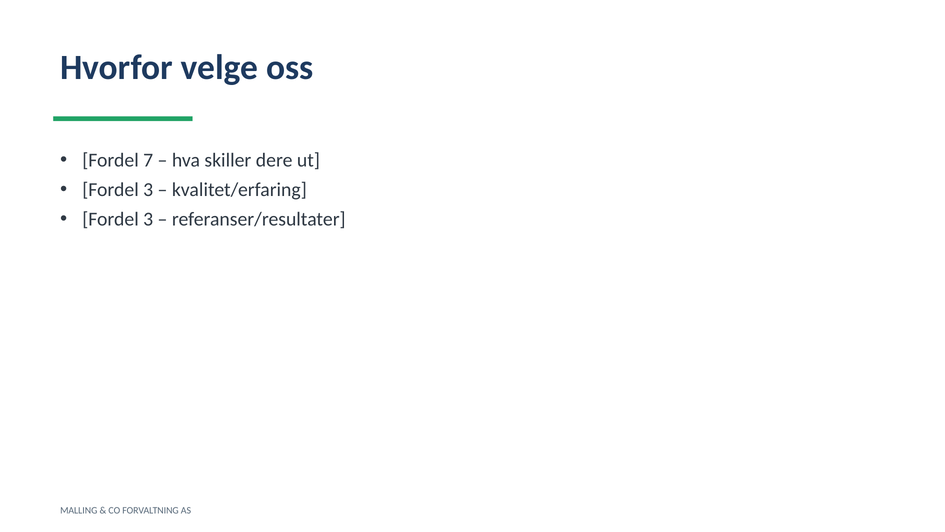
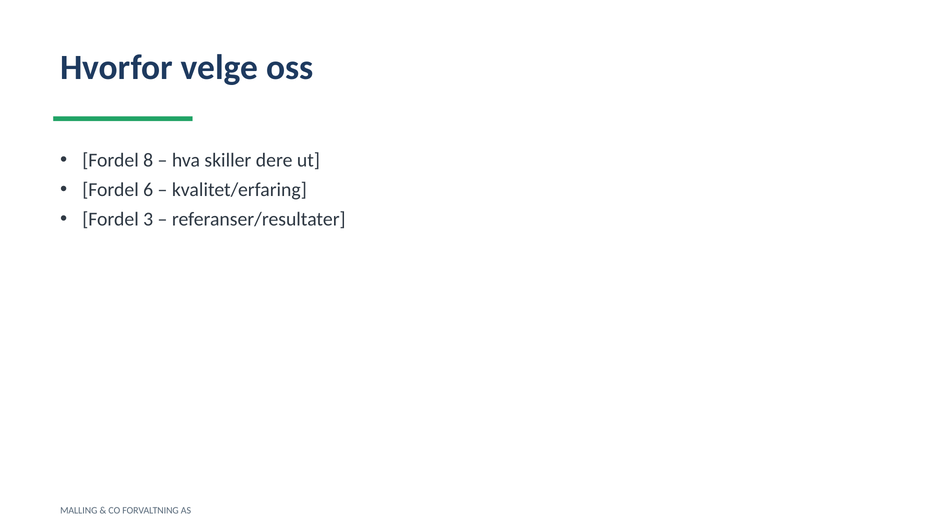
7: 7 -> 8 (148, 160)
3: 3 -> 6 (148, 190)
